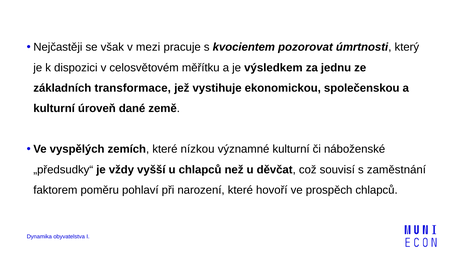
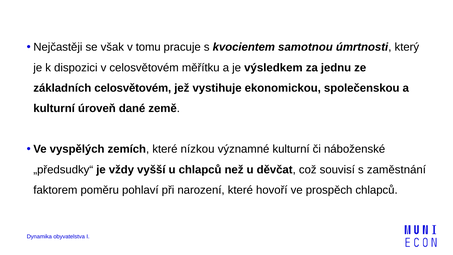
mezi: mezi -> tomu (148, 47)
pozorovat: pozorovat -> samotnou (305, 47)
základních transformace: transformace -> celosvětovém (133, 88)
